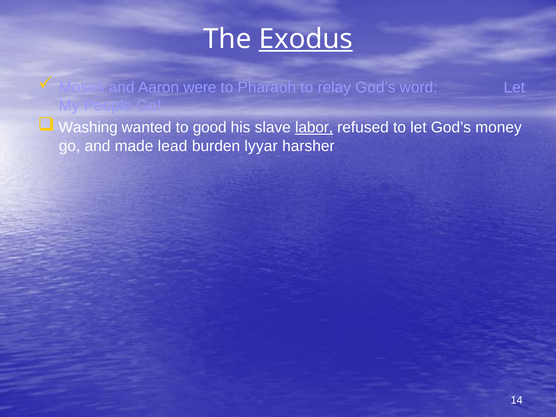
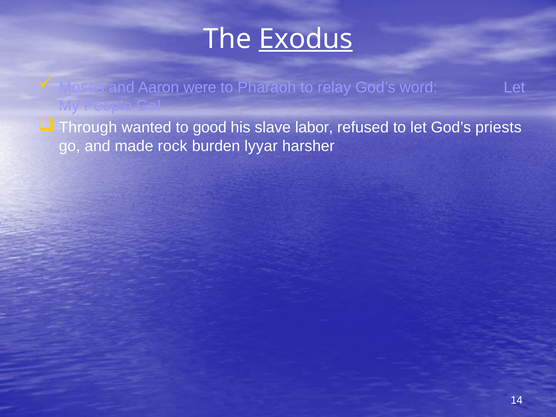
Washing: Washing -> Through (88, 127)
labor underline: present -> none (314, 127)
money: money -> priests (498, 127)
lead: lead -> rock (173, 146)
